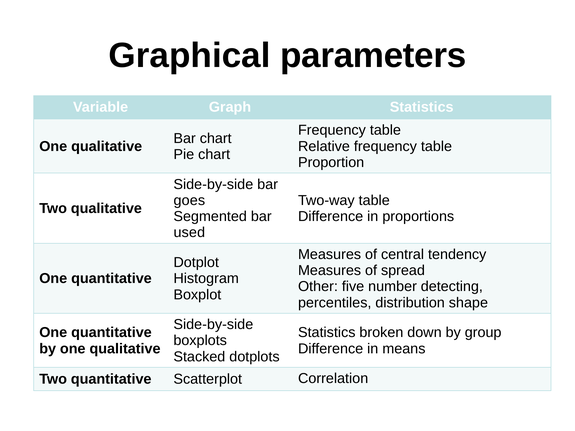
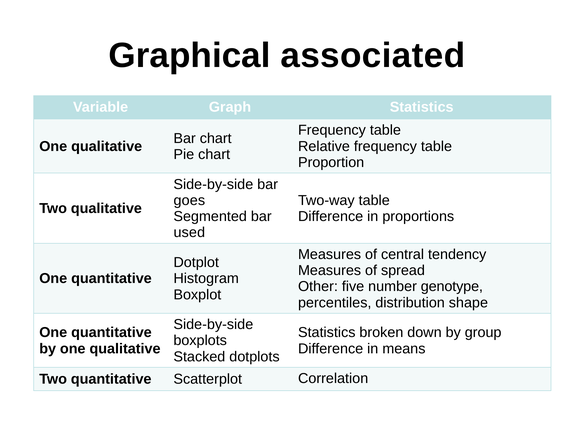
parameters: parameters -> associated (373, 56)
detecting: detecting -> genotype (452, 287)
